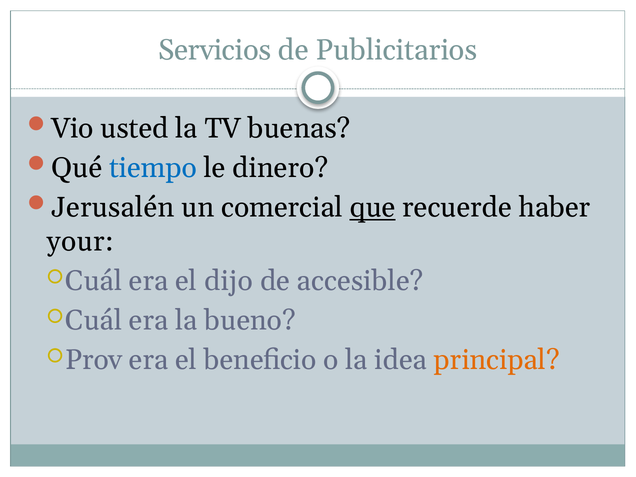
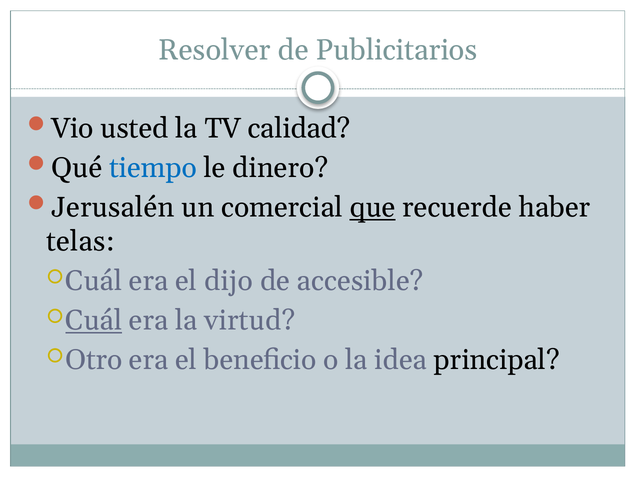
Servicios: Servicios -> Resolver (214, 50)
buenas: buenas -> calidad (299, 128)
your: your -> telas (80, 241)
Cuál underline: none -> present (94, 321)
bueno: bueno -> virtud (250, 321)
Prov: Prov -> Otro (94, 360)
principal colour: orange -> black (497, 360)
